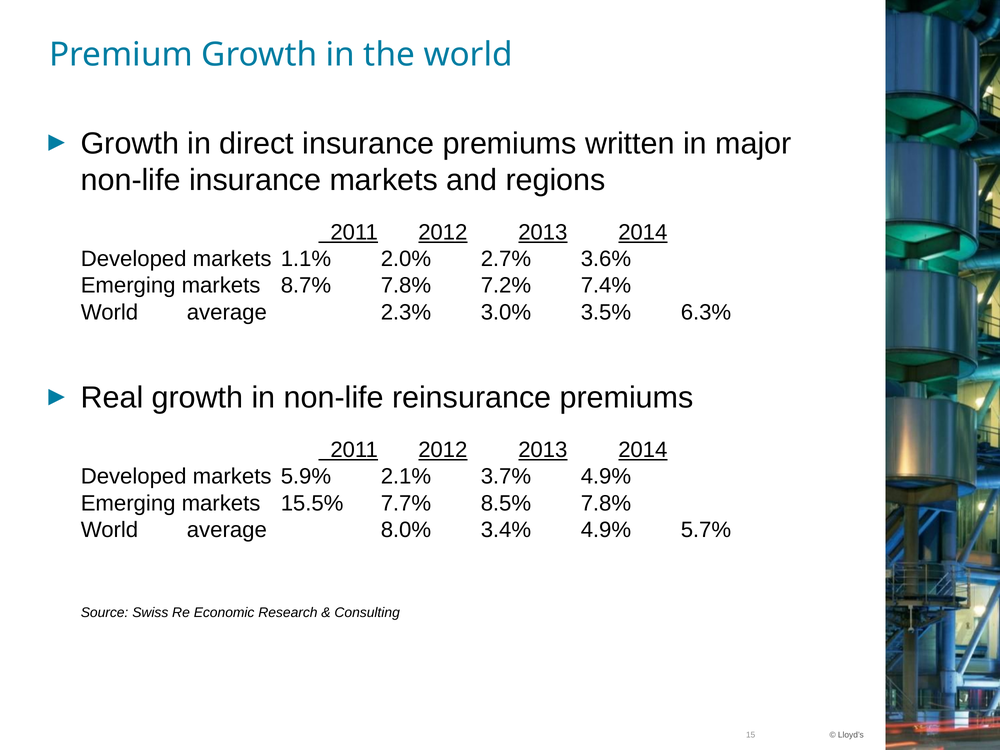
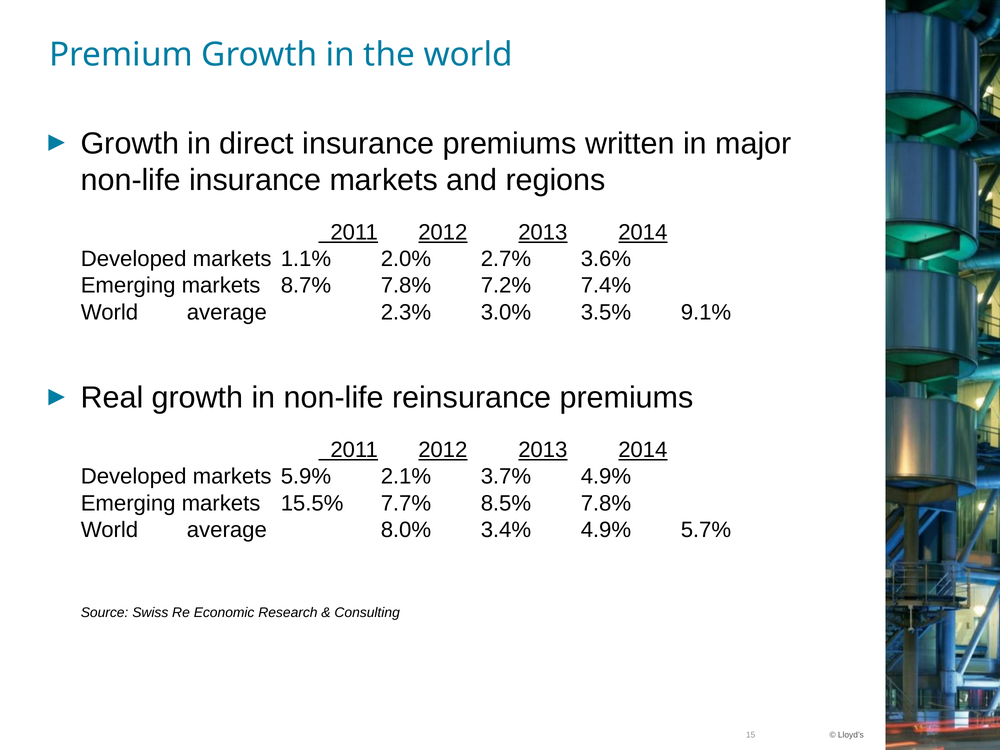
6.3%: 6.3% -> 9.1% (706, 312)
